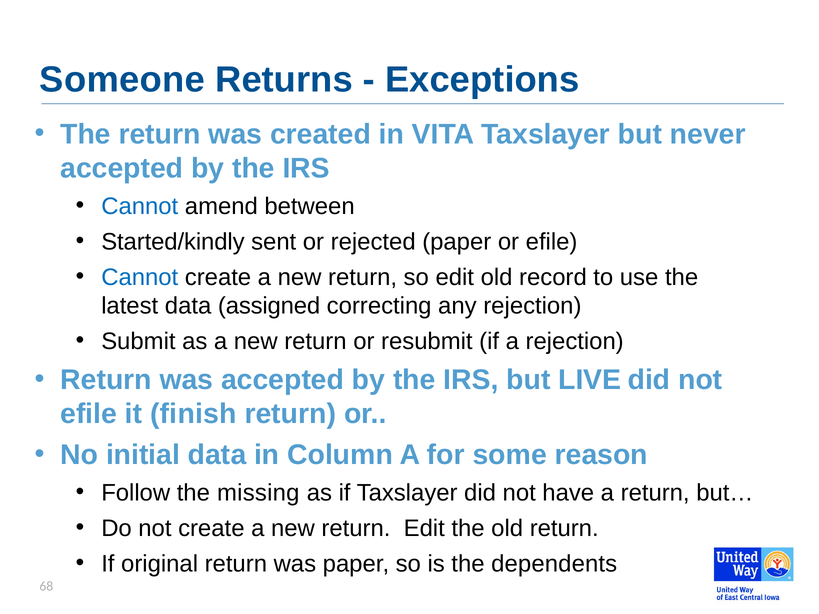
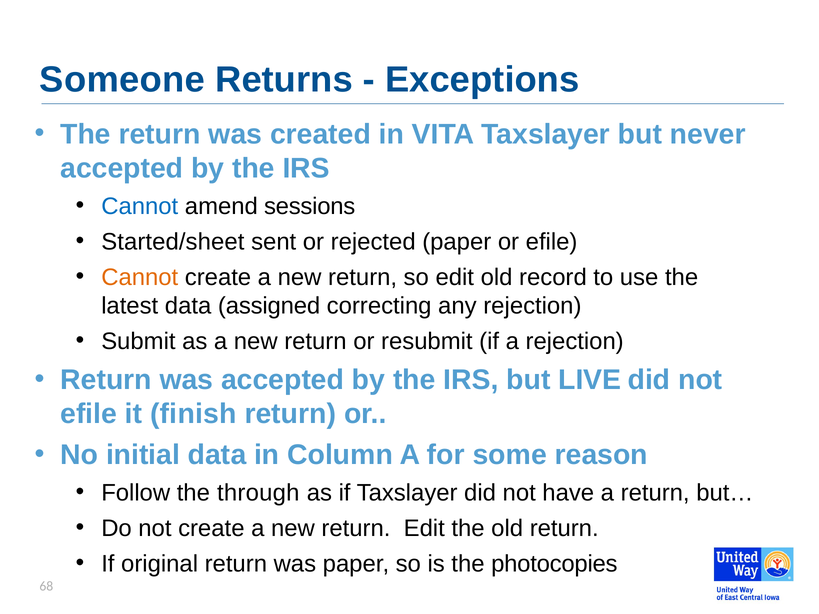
between: between -> sessions (310, 206)
Started/kindly: Started/kindly -> Started/sheet (173, 242)
Cannot colour: blue -> orange (140, 277)
missing: missing -> through (258, 493)
dependents: dependents -> photocopies (554, 564)
